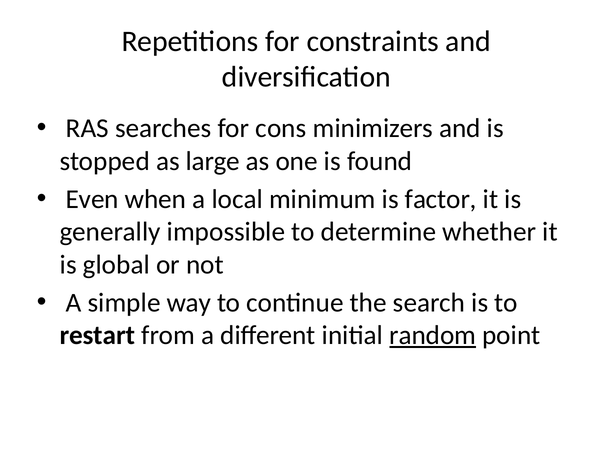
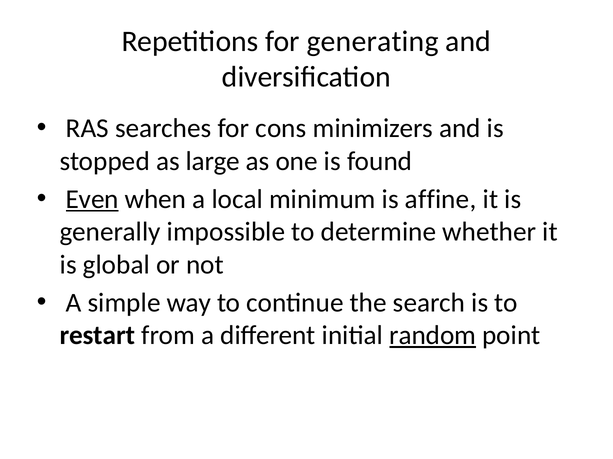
constraints: constraints -> generating (373, 41)
Even underline: none -> present (92, 200)
factor: factor -> affine (441, 200)
